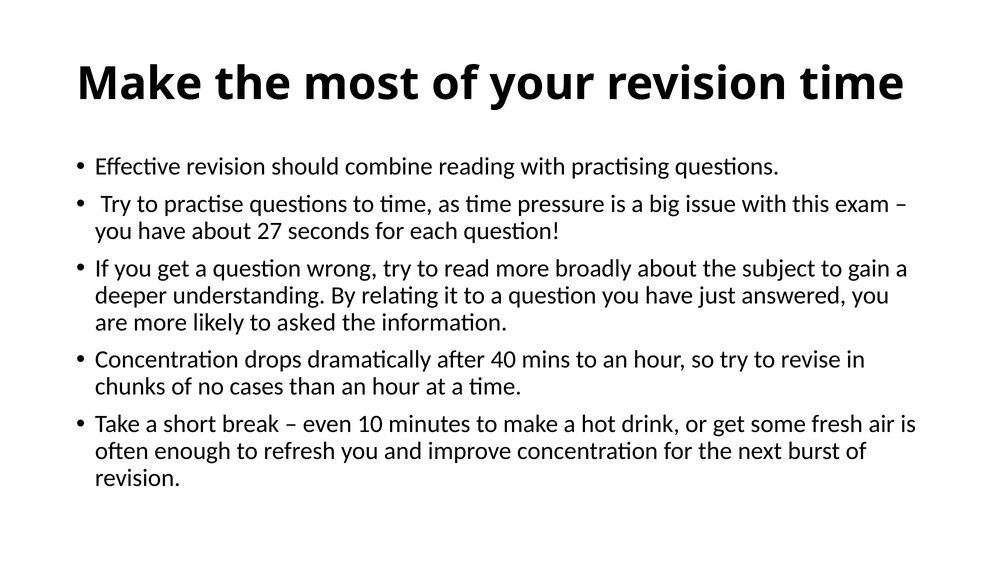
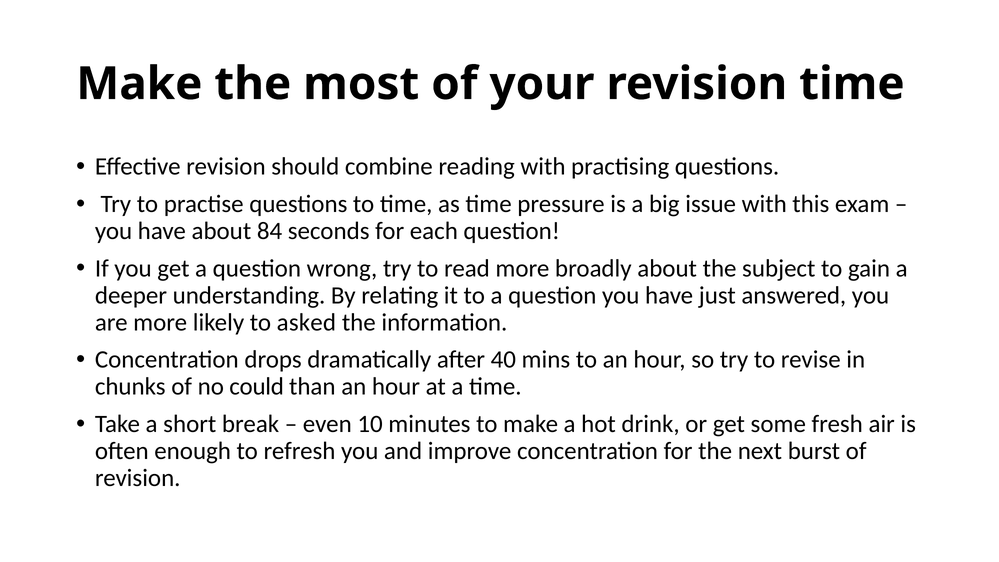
27: 27 -> 84 (270, 231)
cases: cases -> could (257, 387)
